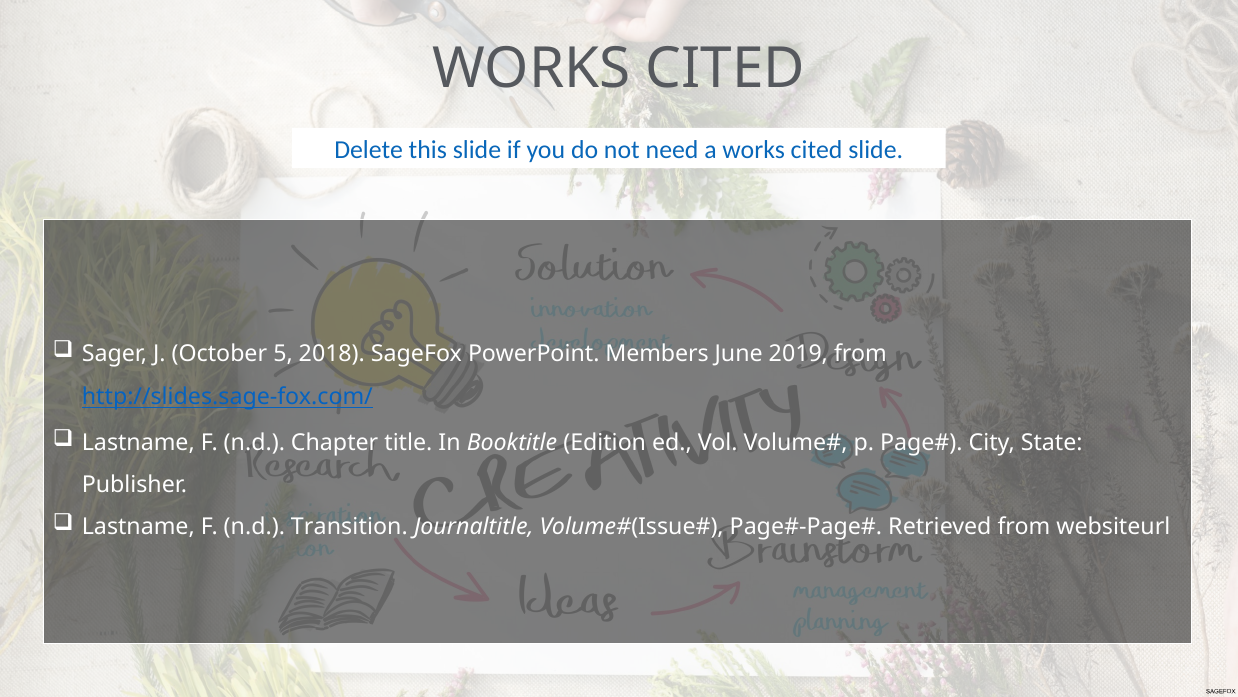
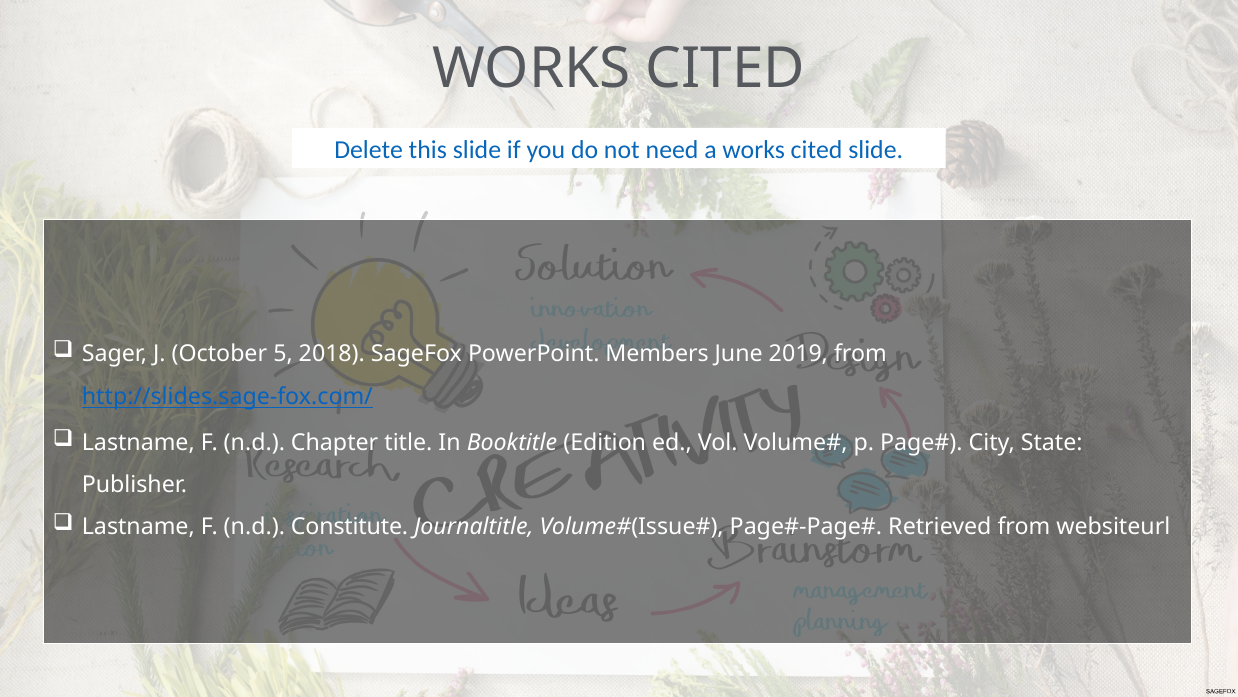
Transition: Transition -> Constitute (350, 526)
